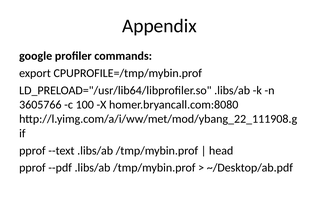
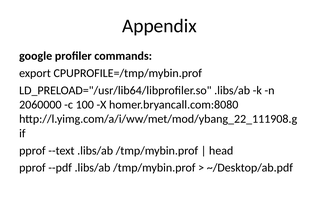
3605766: 3605766 -> 2060000 (40, 105)
